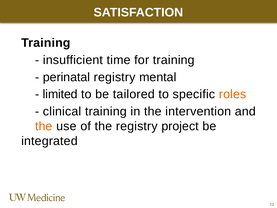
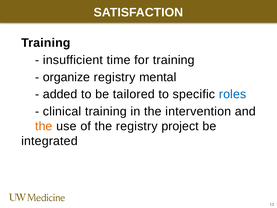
perinatal: perinatal -> organize (66, 77)
limited: limited -> added (60, 94)
roles colour: orange -> blue (233, 94)
